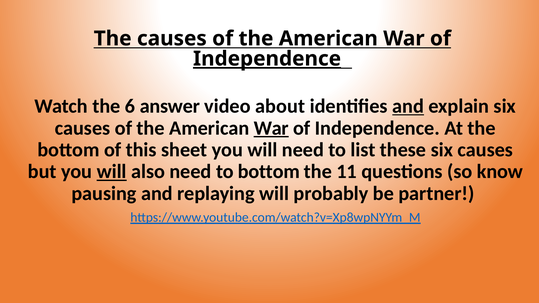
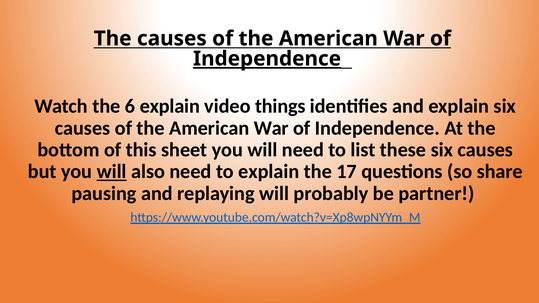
6 answer: answer -> explain (170, 106)
about: about -> things (280, 106)
and underline: present -> none (408, 106)
War underline: present -> none (271, 128)
to bottom: bottom -> explain (269, 172)
11: 11 -> 17 (347, 172)
know: know -> share (500, 172)
